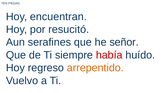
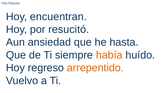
serafines: serafines -> ansiedad (49, 42)
señor: señor -> hasta (124, 42)
había colour: red -> orange (109, 55)
